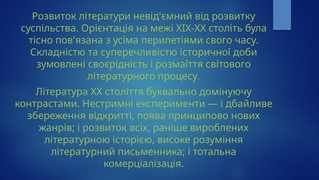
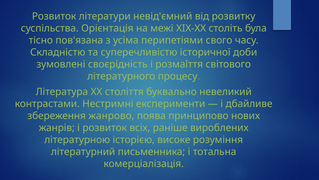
домінуючу: домінуючу -> невеликий (226, 91)
відкритті: відкритті -> жанрово (111, 115)
